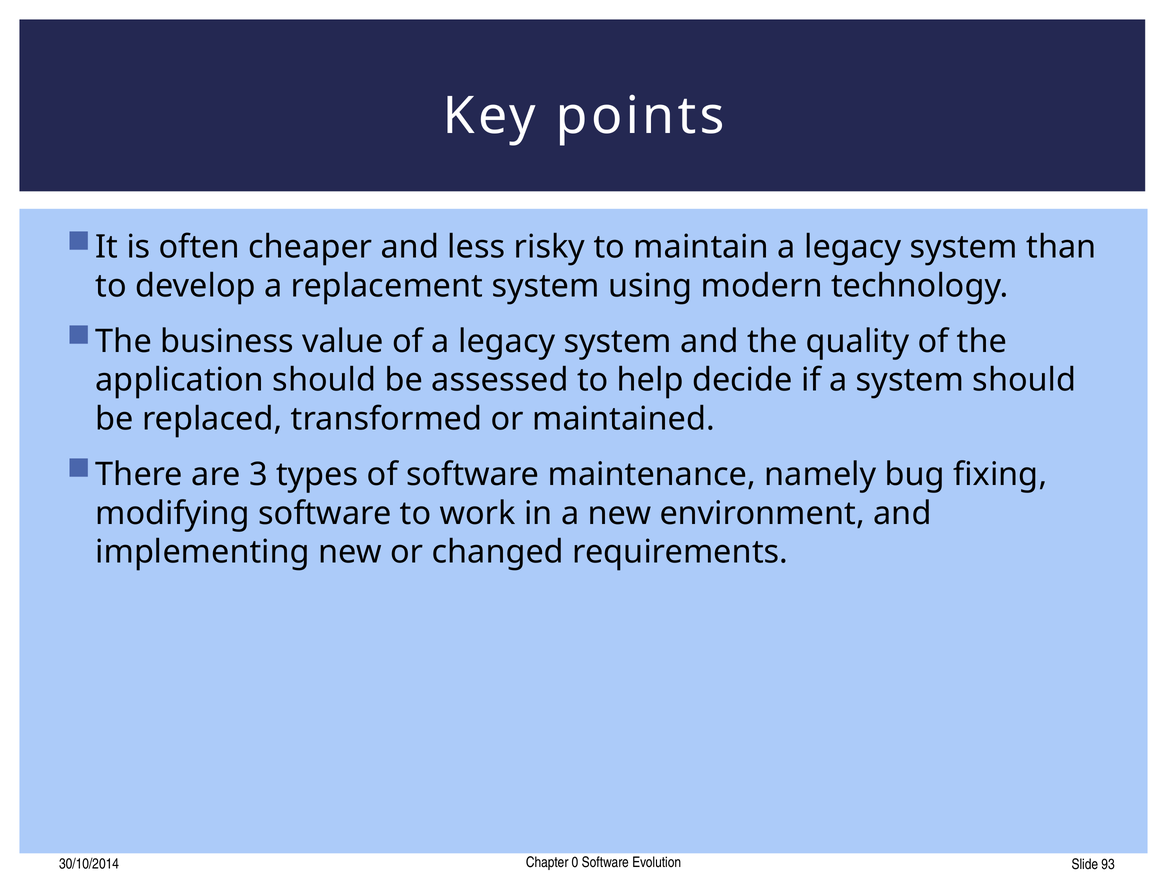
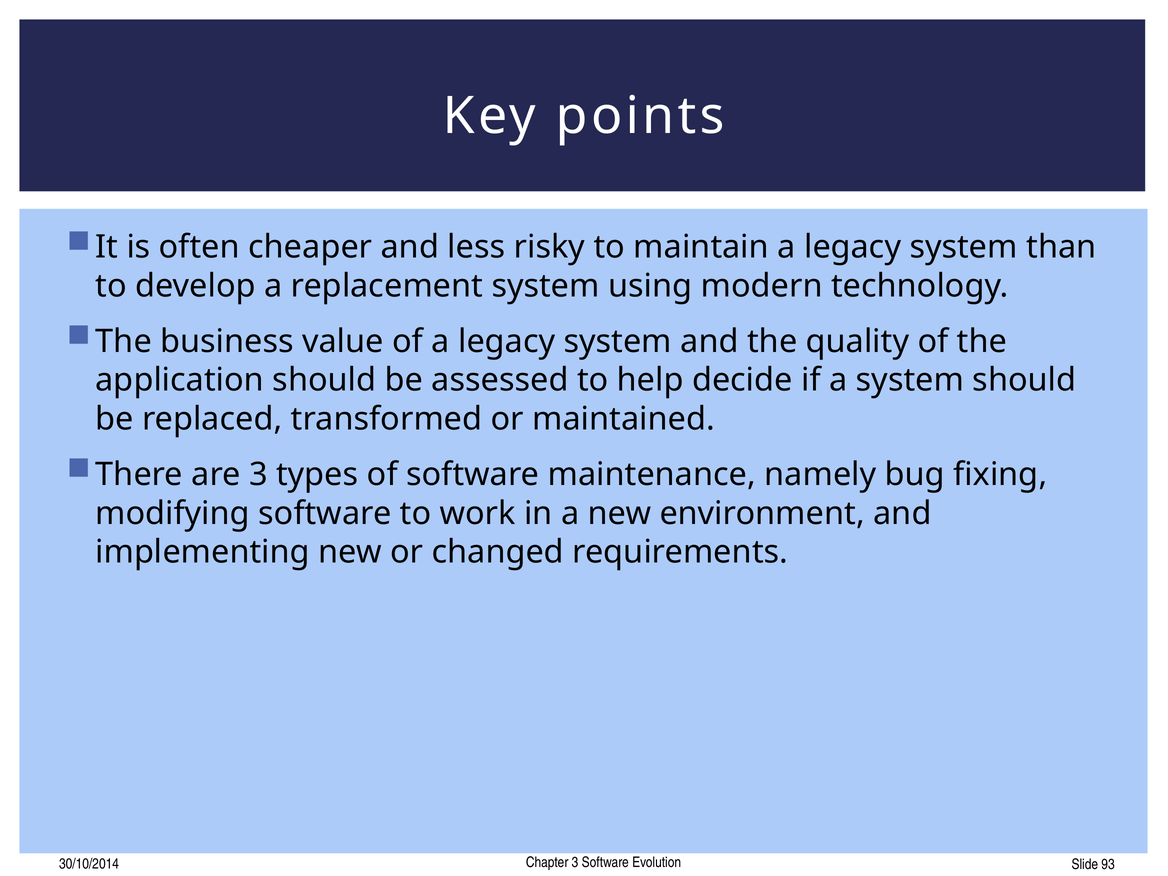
Chapter 0: 0 -> 3 (575, 863)
